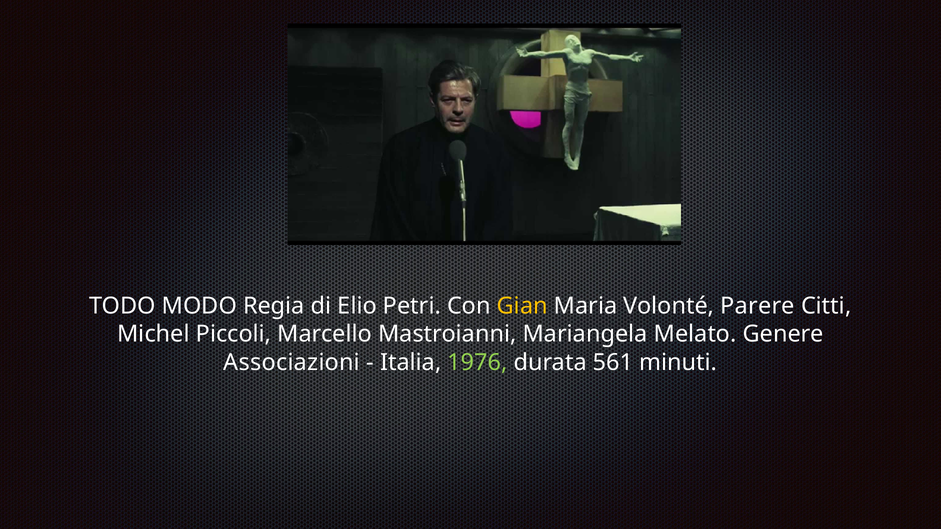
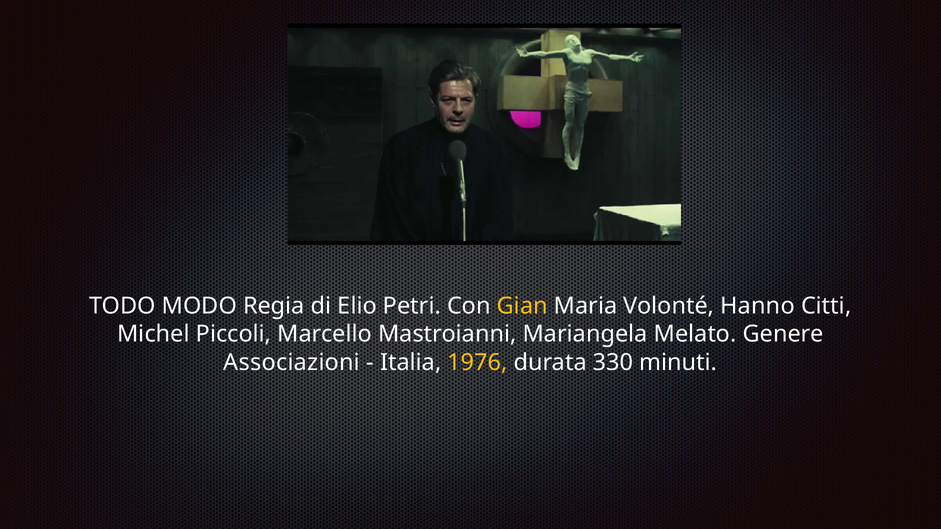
Parere: Parere -> Hanno (758, 306)
1976 colour: light green -> yellow (477, 363)
561: 561 -> 330 (613, 363)
